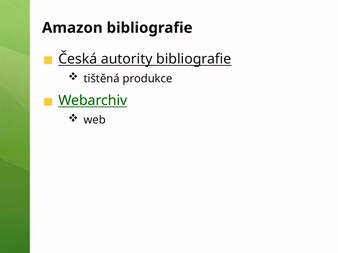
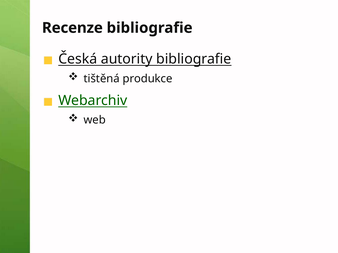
Amazon: Amazon -> Recenze (72, 28)
